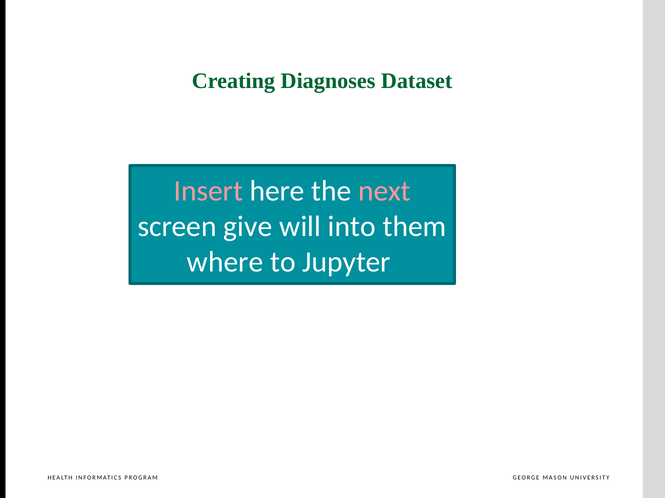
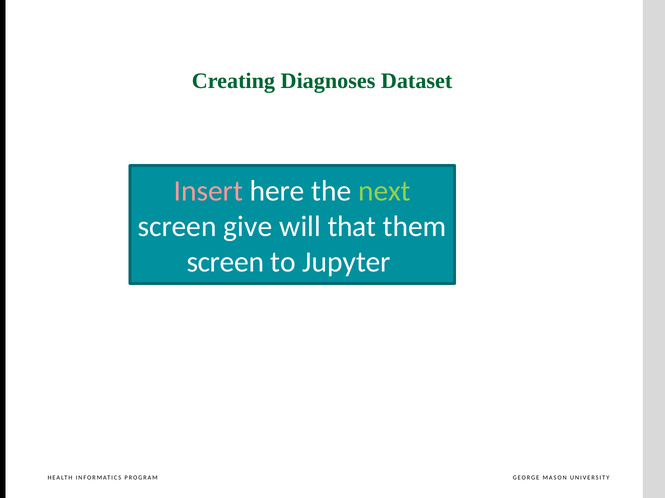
next colour: pink -> light green (384, 191)
into: into -> that (352, 227)
where: where -> screen (225, 262)
